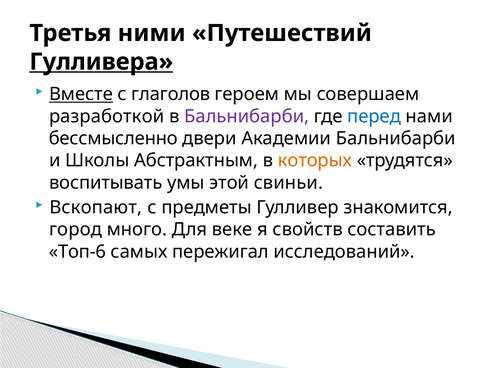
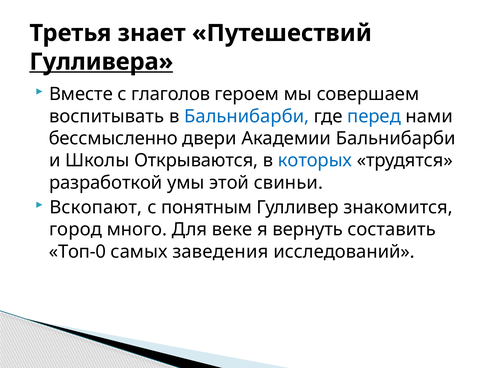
ними: ними -> знает (152, 33)
Вместе underline: present -> none (81, 94)
разработкой: разработкой -> воспитывать (107, 116)
Бальнибарби colour: purple -> blue (247, 116)
Абстрактным: Абстрактным -> Открываются (196, 161)
которых colour: orange -> blue (315, 161)
воспитывать: воспитывать -> разработкой (106, 183)
предметы: предметы -> понятным (207, 208)
свойств: свойств -> вернуть (308, 230)
Топ-6: Топ-6 -> Топ-0 (78, 252)
пережигал: пережигал -> заведения (220, 252)
